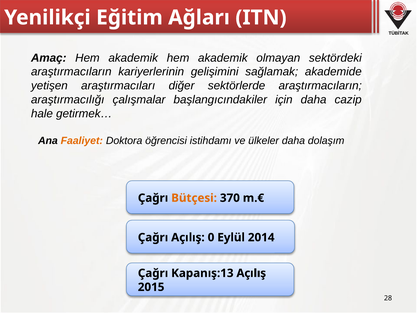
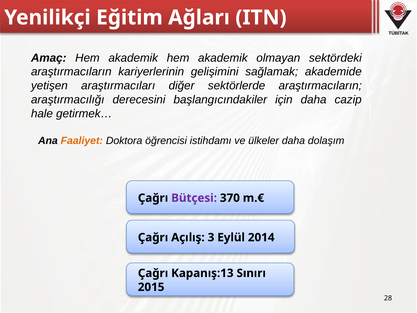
çalışmalar: çalışmalar -> derecesini (139, 100)
Bütçesi colour: orange -> purple (194, 198)
0: 0 -> 3 (211, 237)
Kapanış:13 Açılış: Açılış -> Sınırı (251, 273)
